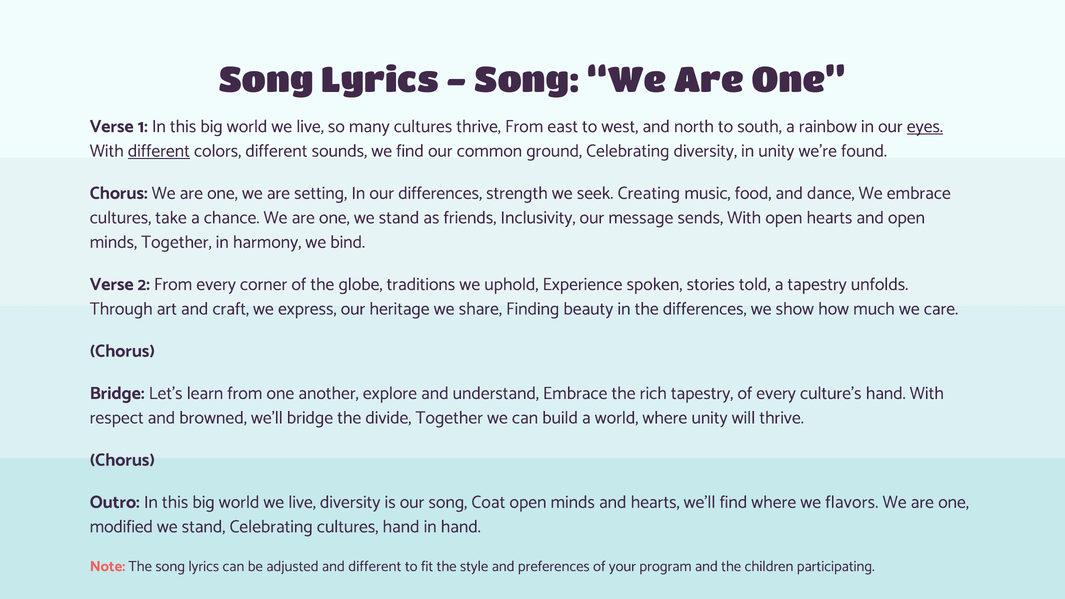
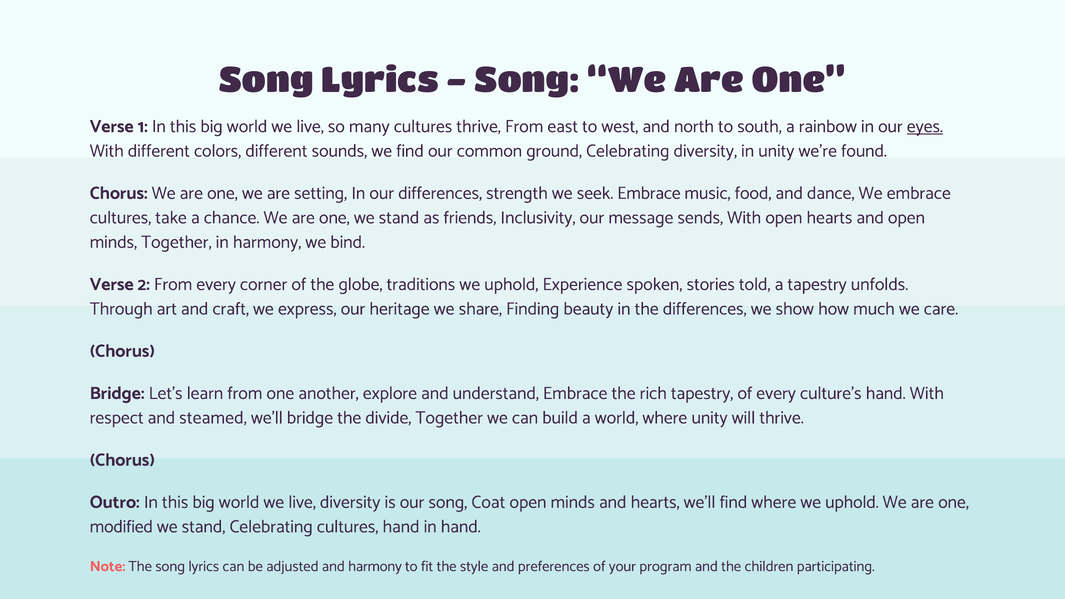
different underline: present -> none (159, 151)
seek Creating: Creating -> Embrace (649, 193)
browned: browned -> steamed (213, 418)
where we flavors: flavors -> uphold (852, 502)
and different: different -> harmony (375, 566)
